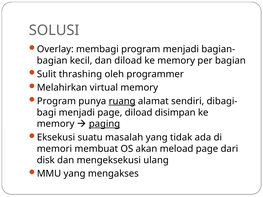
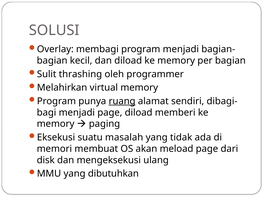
disimpan: disimpan -> memberi (175, 113)
paging underline: present -> none (104, 124)
mengakses: mengakses -> dibutuhkan (113, 174)
